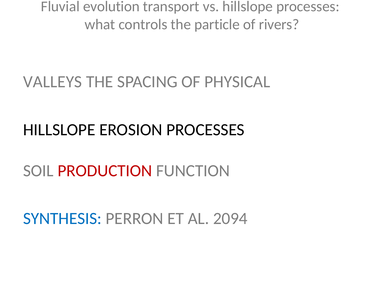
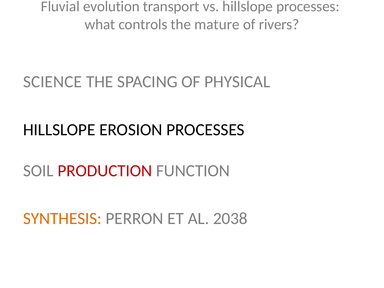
particle: particle -> mature (217, 24)
VALLEYS: VALLEYS -> SCIENCE (53, 82)
SYNTHESIS colour: blue -> orange (62, 218)
2094: 2094 -> 2038 (230, 218)
